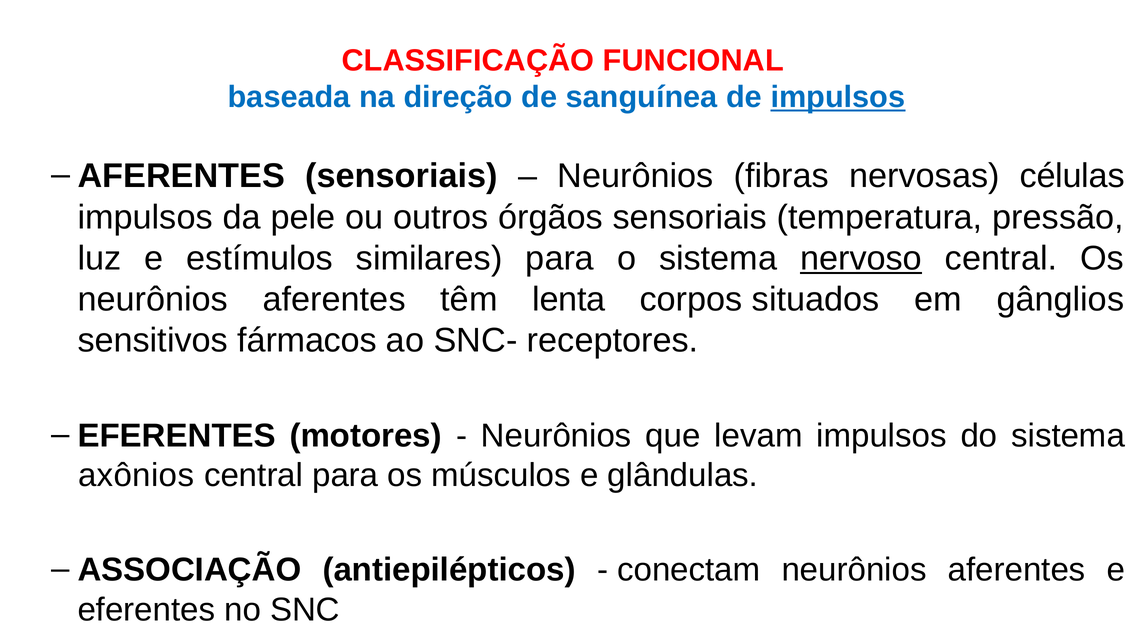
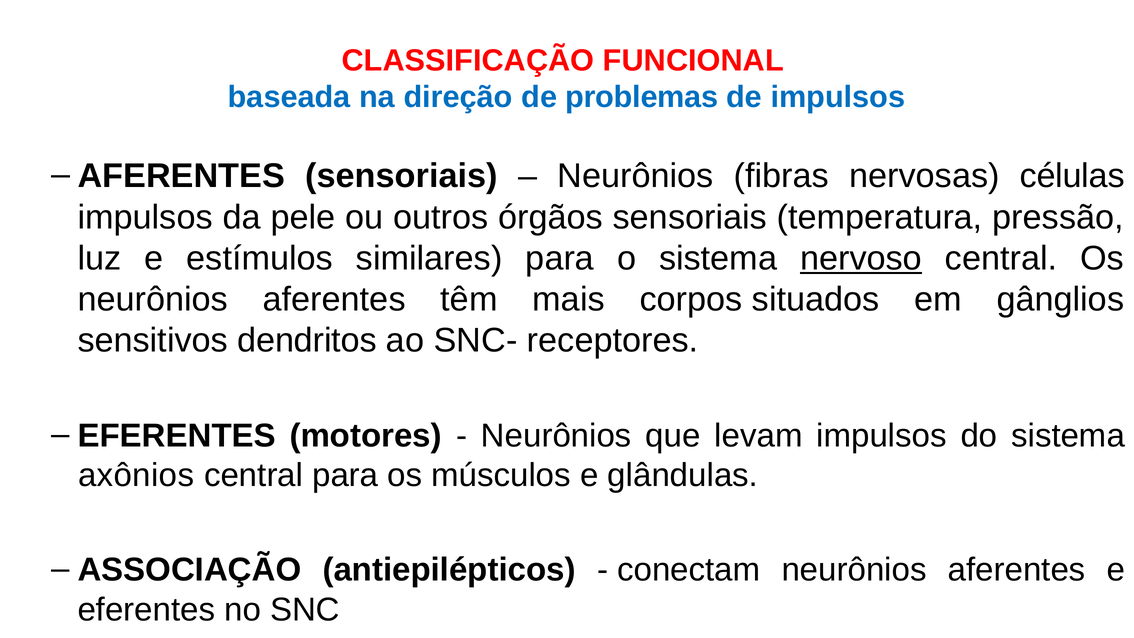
sanguínea: sanguínea -> problemas (642, 97)
impulsos underline: present -> none (838, 97)
lenta: lenta -> mais (569, 299)
fármacos: fármacos -> dendritos (307, 341)
